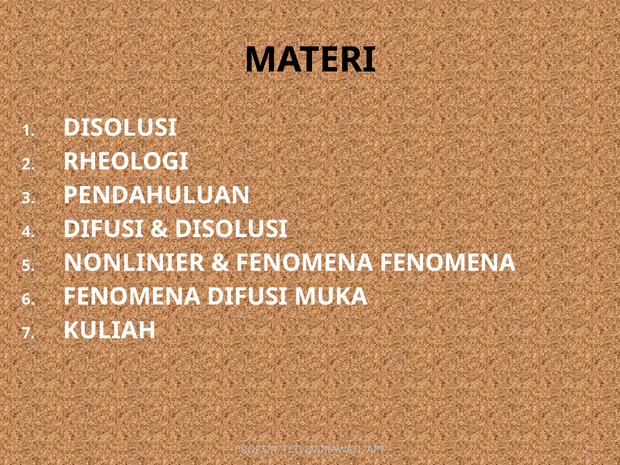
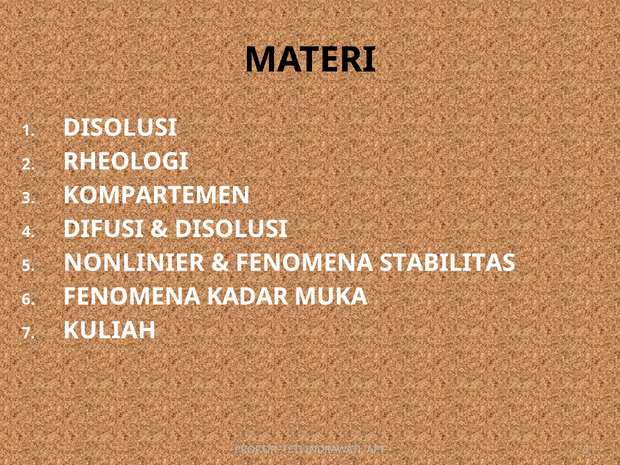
PENDAHULUAN: PENDAHULUAN -> KOMPARTEMEN (157, 195)
FENOMENA FENOMENA: FENOMENA -> STABILITAS (447, 263)
FENOMENA DIFUSI: DIFUSI -> KADAR (247, 297)
APT 2: 2 -> 5 (586, 450)
